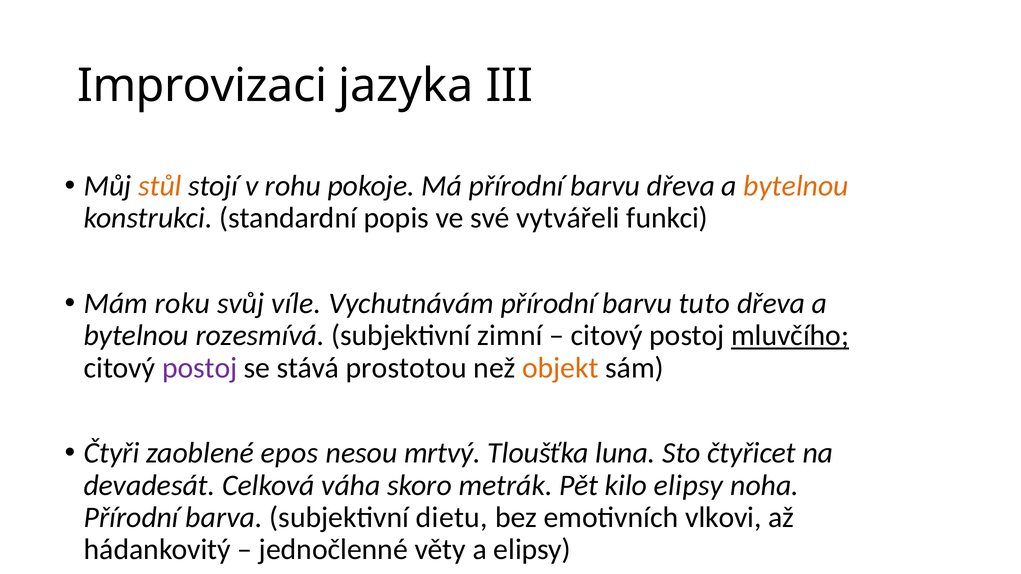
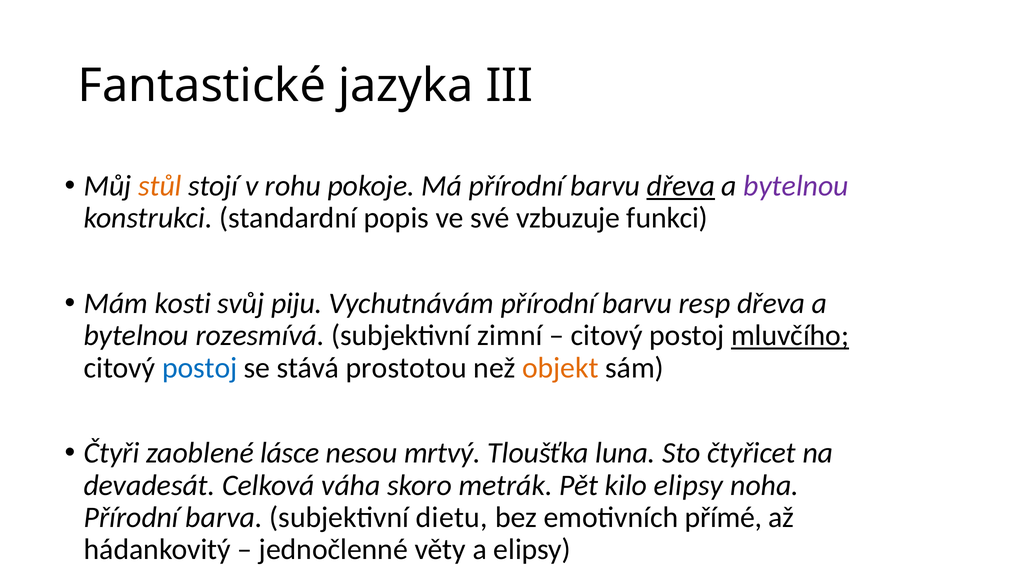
Improvizaci: Improvizaci -> Fantastické (202, 86)
dřeva underline: none -> present (681, 186)
bytelnou colour: orange -> purple (796, 186)
vytvářeli: vytvářeli -> vzbuzuje (568, 218)
roku: roku -> kosti (183, 304)
víle: víle -> piju (297, 304)
tuto: tuto -> resp (704, 304)
postoj colour: purple -> blue (200, 368)
epos: epos -> lásce (290, 453)
vlkovi: vlkovi -> přímé (723, 518)
